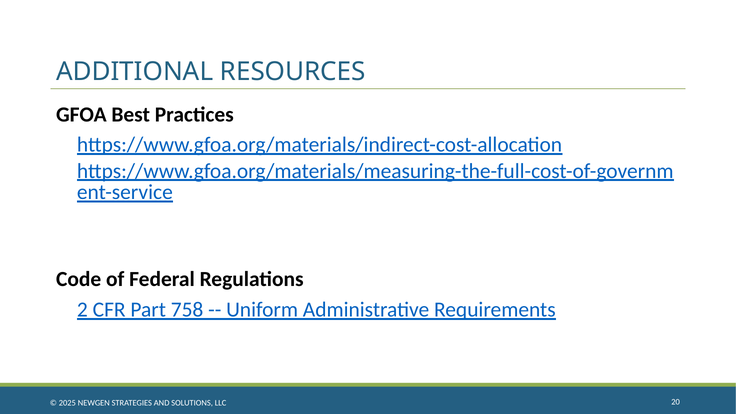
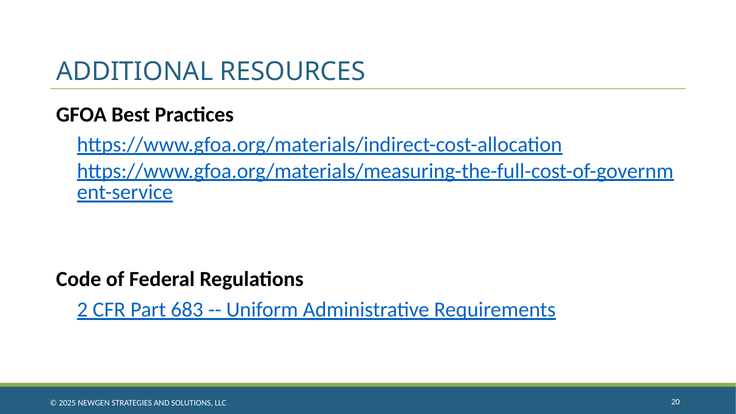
758: 758 -> 683 (187, 310)
